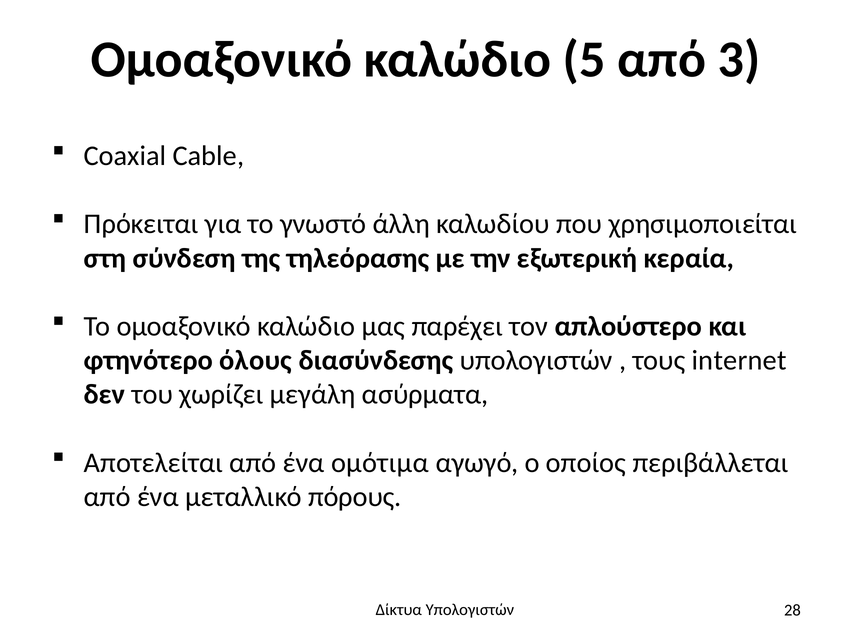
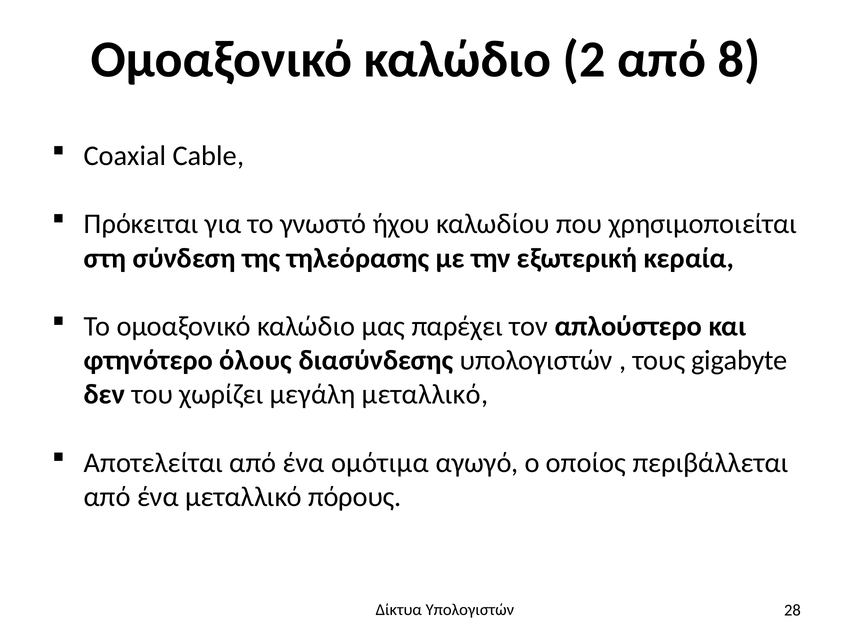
5: 5 -> 2 (584, 60)
3: 3 -> 8 (739, 60)
άλλη: άλλη -> ήχου (401, 224)
internet: internet -> gigabyte (739, 360)
μεγάλη ασύρματα: ασύρματα -> μεταλλικό (425, 395)
